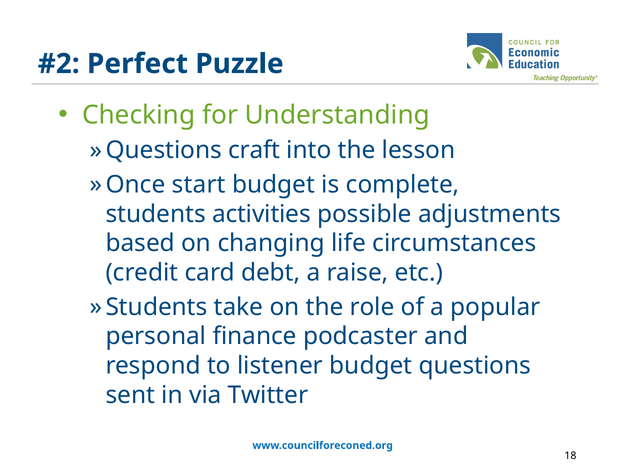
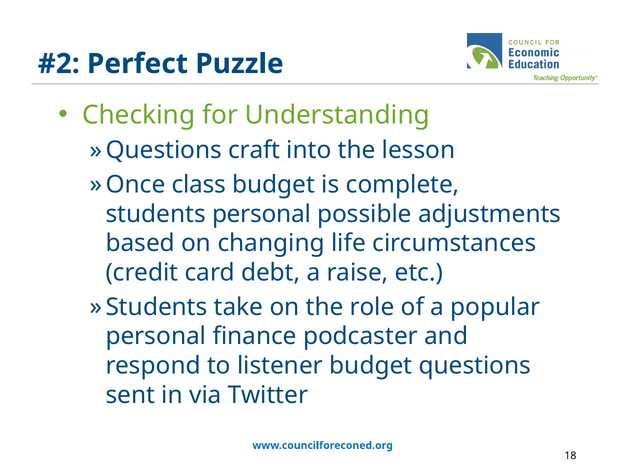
start: start -> class (199, 185)
students activities: activities -> personal (262, 214)
